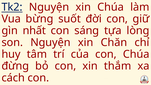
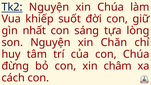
bừng: bừng -> khiếp (40, 19)
thắm: thắm -> châm (118, 66)
